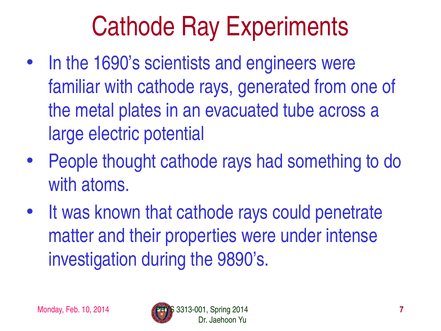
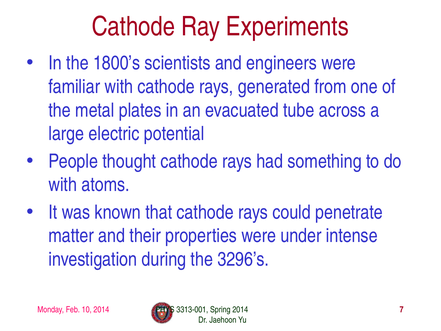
1690’s: 1690’s -> 1800’s (117, 63)
9890’s: 9890’s -> 3296’s (243, 259)
